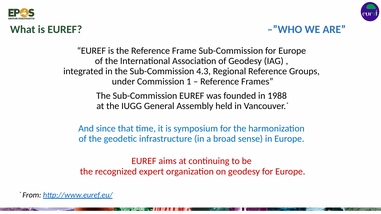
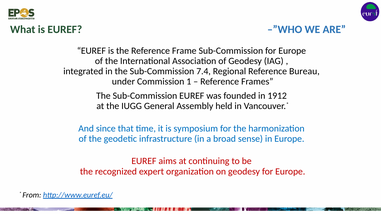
4.3: 4.3 -> 7.4 (204, 71)
Groups: Groups -> Bureau (304, 71)
1988: 1988 -> 1912 (277, 96)
